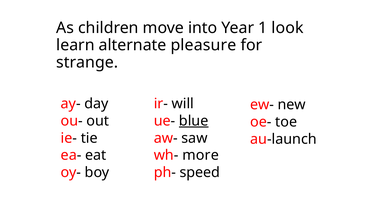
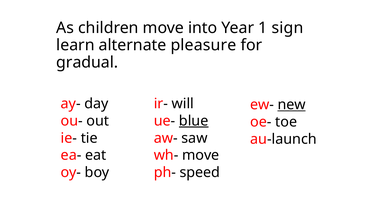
look: look -> sign (288, 28)
strange: strange -> gradual (87, 62)
new underline: none -> present (292, 105)
wh- more: more -> move (201, 155)
